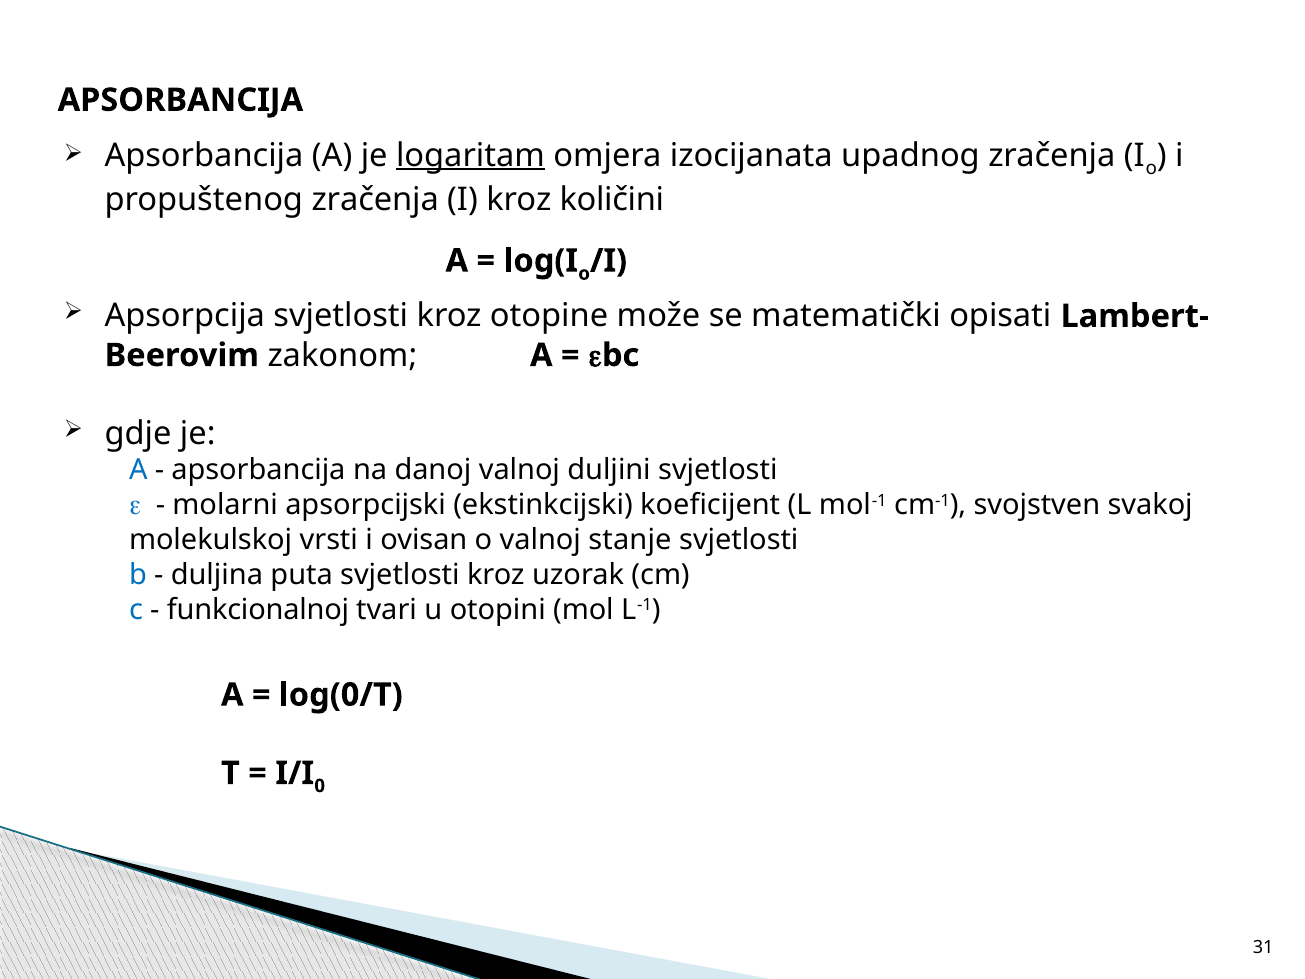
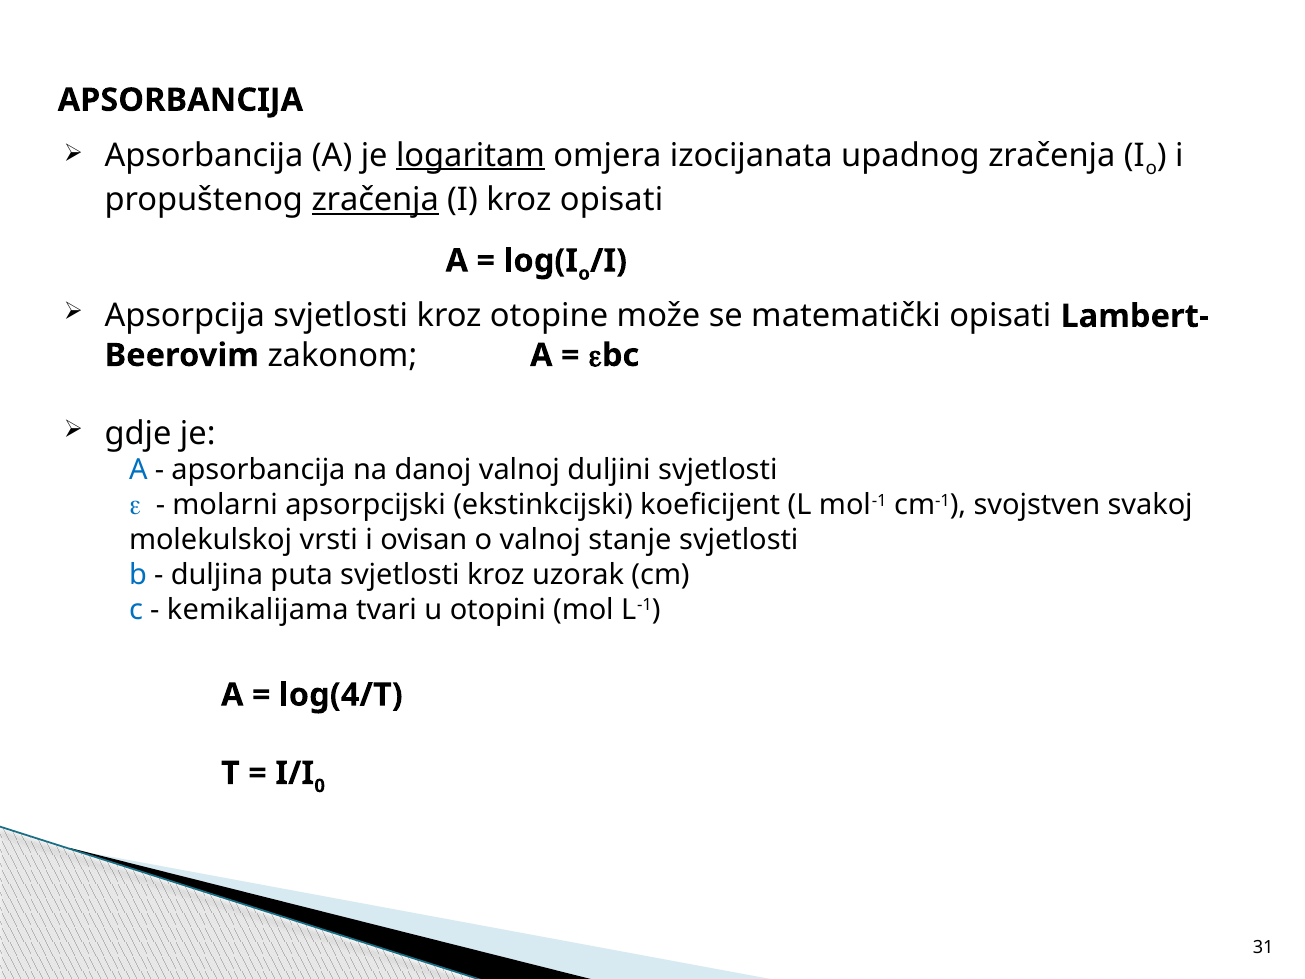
zračenja underline: none -> present (375, 200)
kroz količini: količini -> opisati (612, 200)
funkcionalnoj: funkcionalnoj -> kemikalijama (258, 609)
log(0/T: log(0/T -> log(4/T (341, 695)
